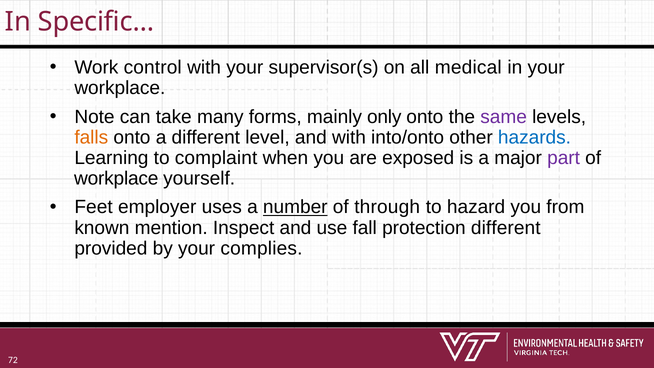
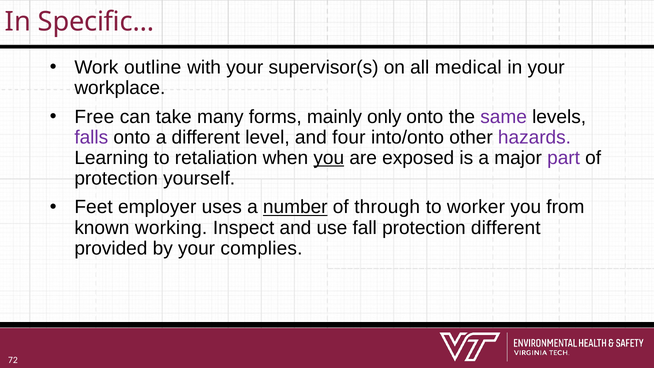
control: control -> outline (153, 67)
Note: Note -> Free (94, 117)
falls colour: orange -> purple (91, 137)
and with: with -> four (349, 137)
hazards colour: blue -> purple (535, 137)
complaint: complaint -> retaliation (216, 158)
you underline: none -> present (329, 158)
workplace: workplace -> protection (116, 178)
hazard: hazard -> worker (476, 207)
mention: mention -> working (171, 228)
